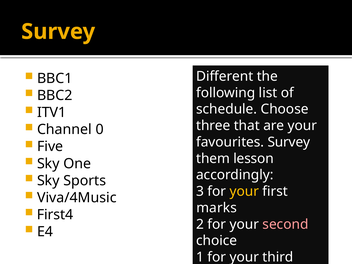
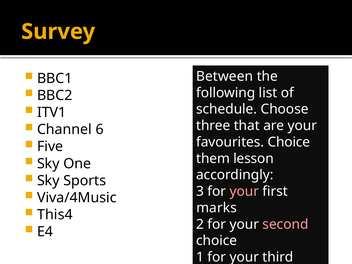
Different: Different -> Between (225, 76)
0: 0 -> 6 (100, 130)
favourites Survey: Survey -> Choice (289, 142)
your colour: yellow -> pink (244, 191)
First4: First4 -> This4 (55, 215)
